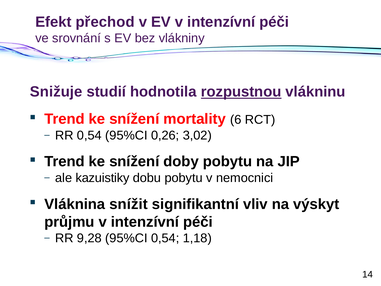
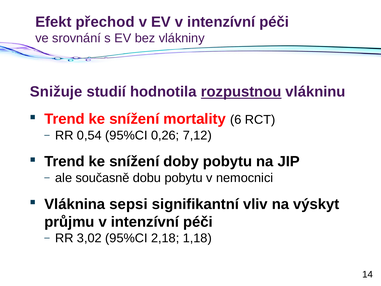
3,02: 3,02 -> 7,12 (197, 135)
kazuistiky: kazuistiky -> současně (102, 178)
snížit: snížit -> sepsi (128, 204)
9,28: 9,28 -> 3,02 (89, 238)
95%CI 0,54: 0,54 -> 2,18 (165, 238)
